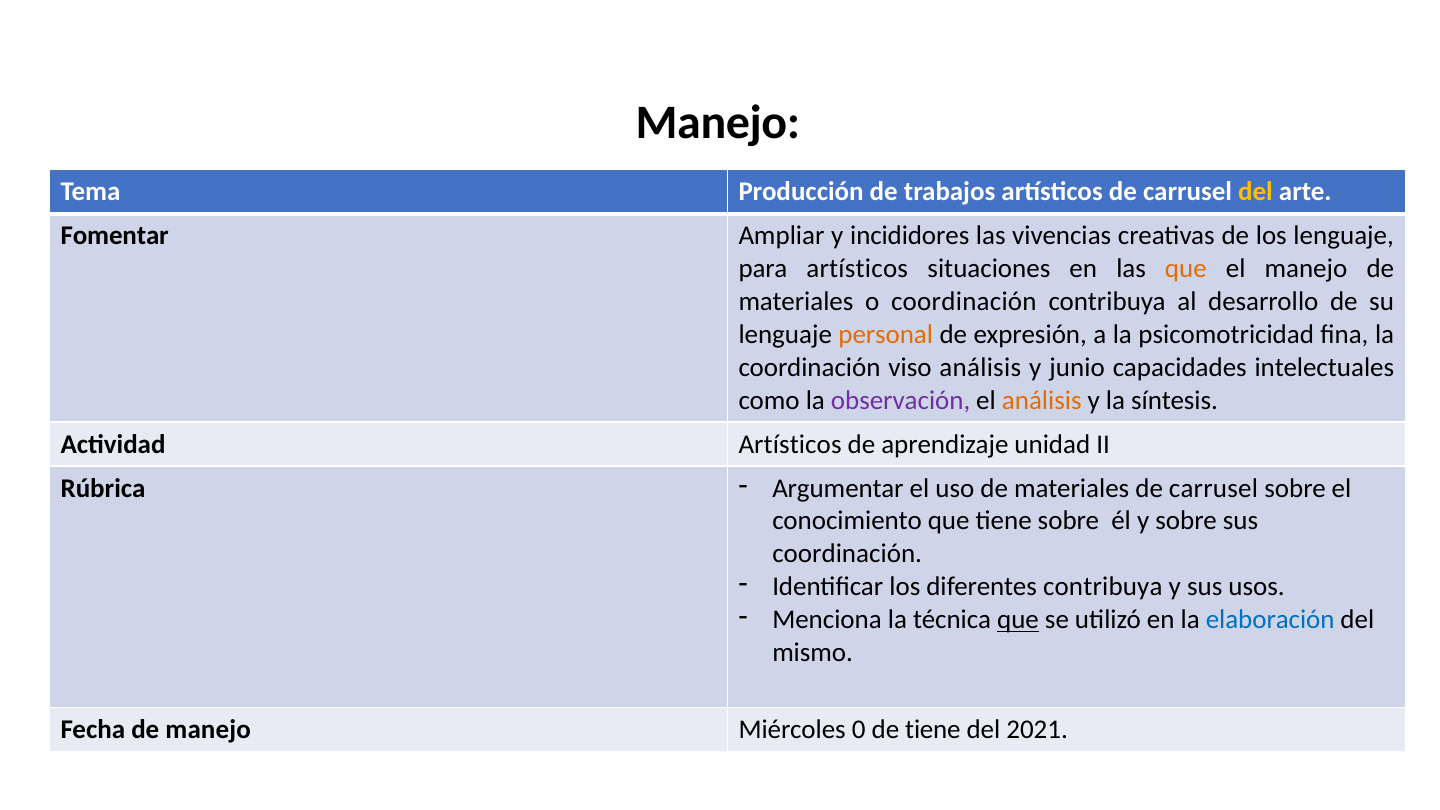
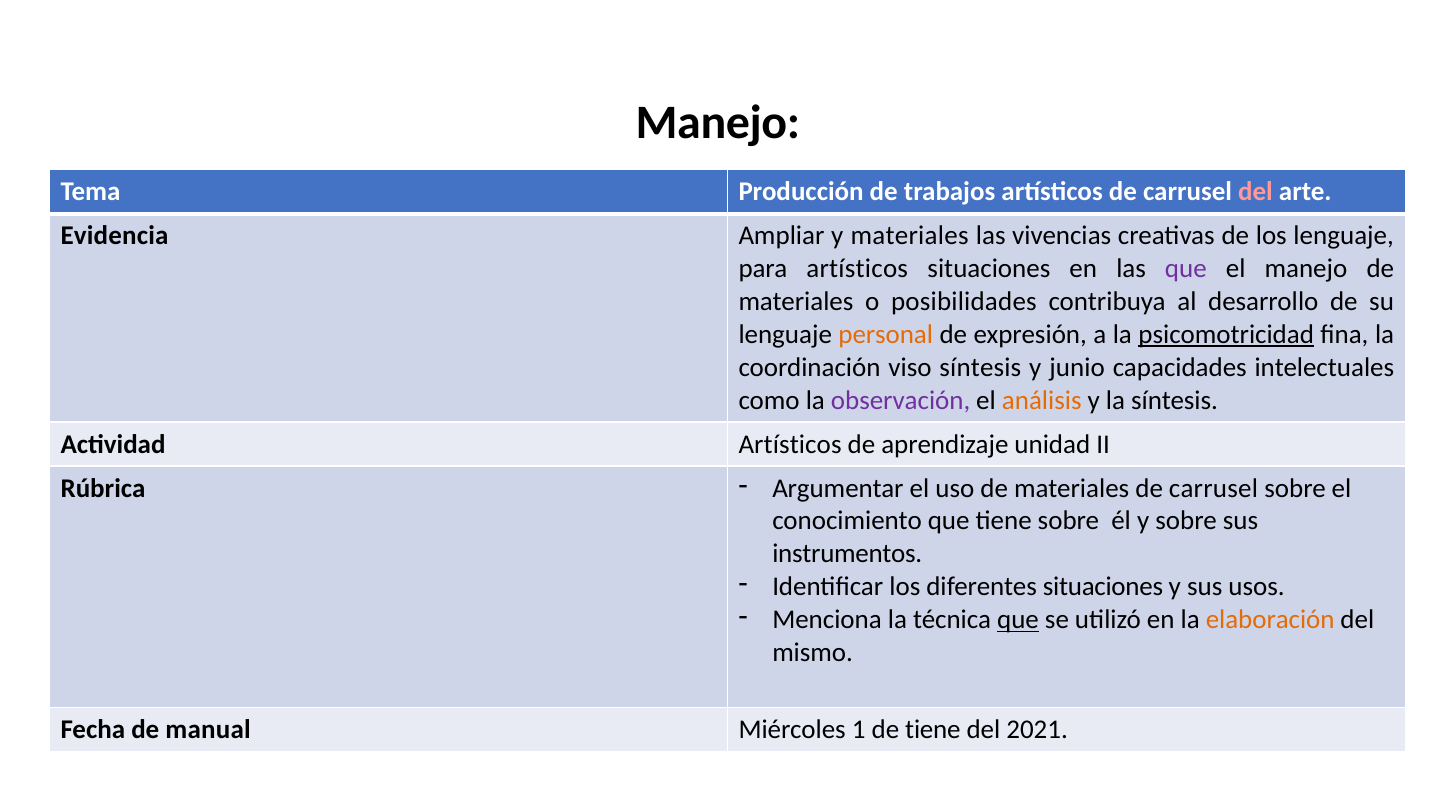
del colour: yellow -> pink (1255, 192)
Fomentar: Fomentar -> Evidencia (115, 236)
y incididores: incididores -> materiales (910, 236)
que colour: orange -> purple (1186, 269)
o coordinación: coordinación -> posibilidades (964, 302)
psicomotricidad underline: none -> present (1226, 335)
viso análisis: análisis -> síntesis (980, 368)
coordinación: coordinación -> instrumentos (847, 554)
diferentes contribuya: contribuya -> situaciones (1103, 587)
elaboración colour: blue -> orange (1270, 620)
de manejo: manejo -> manual (208, 730)
0: 0 -> 1 (859, 730)
